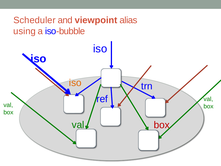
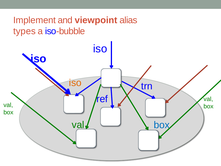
Scheduler: Scheduler -> Implement (35, 20)
using: using -> types (24, 31)
box colour: red -> blue (162, 125)
